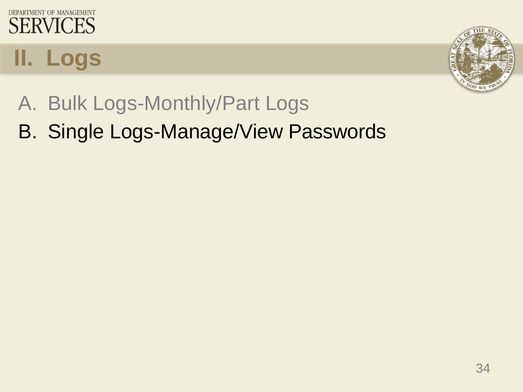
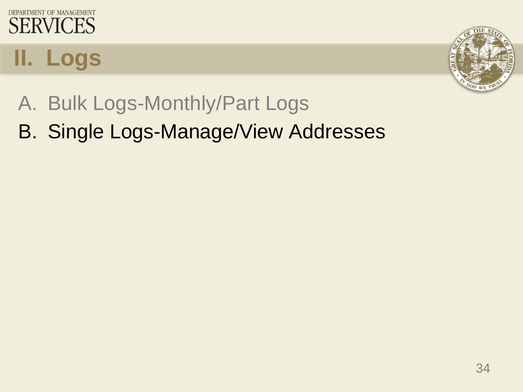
Passwords: Passwords -> Addresses (337, 132)
